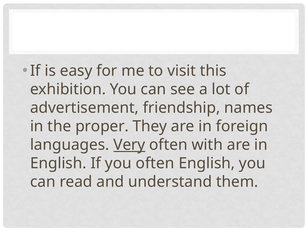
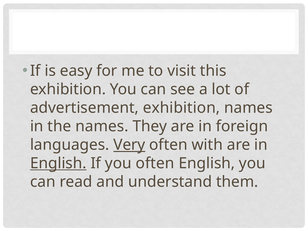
advertisement friendship: friendship -> exhibition (181, 108)
the proper: proper -> names (102, 126)
English underline: none -> present (58, 163)
